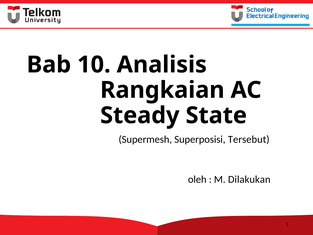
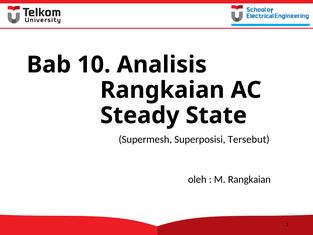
M Dilakukan: Dilakukan -> Rangkaian (249, 179)
